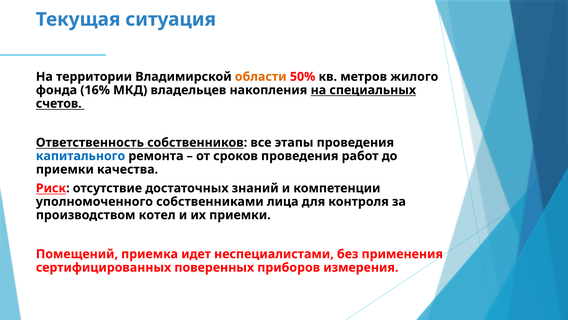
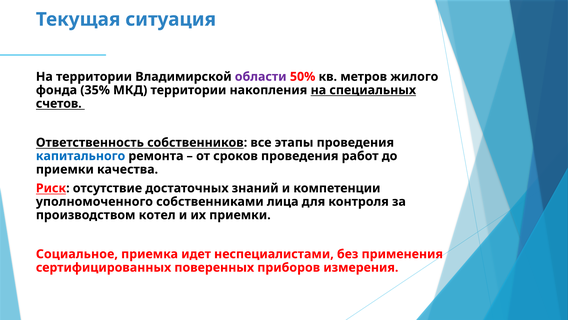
области colour: orange -> purple (261, 77)
16%: 16% -> 35% (95, 90)
МКД владельцев: владельцев -> территории (188, 90)
Помещений: Помещений -> Социальное (77, 254)
